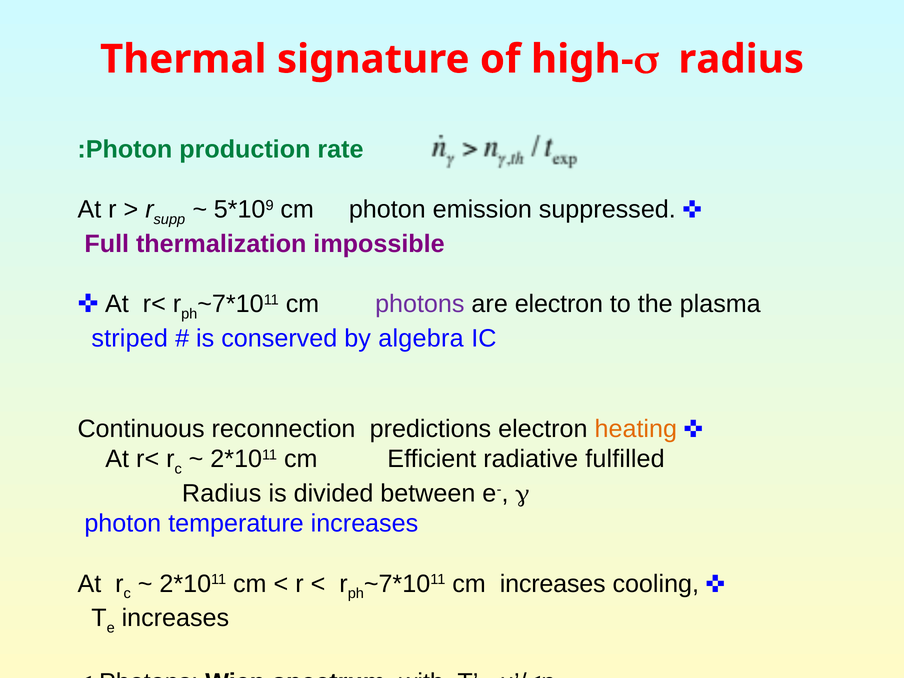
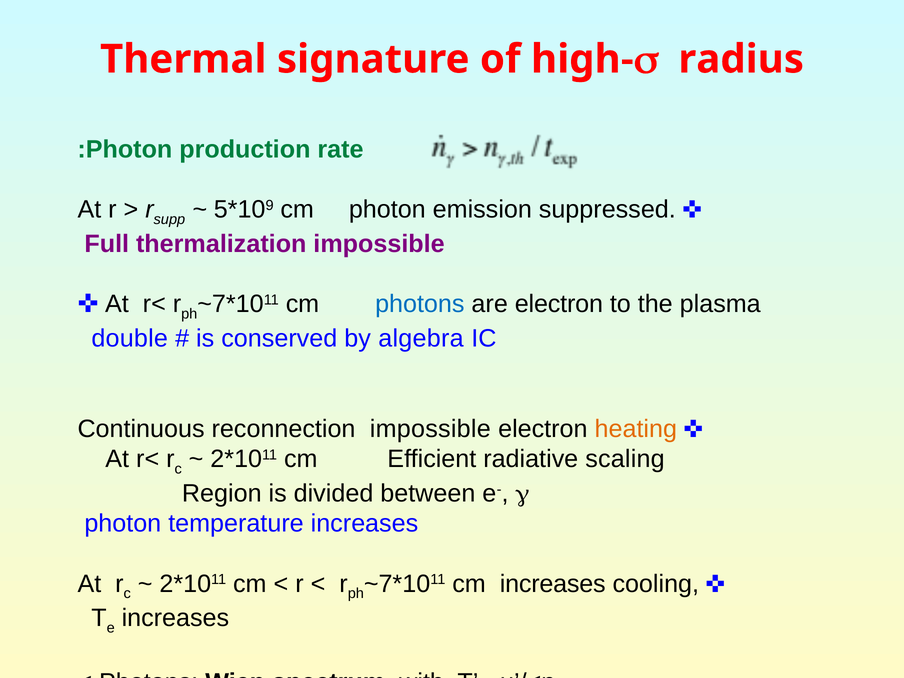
photons colour: purple -> blue (420, 304)
striped: striped -> double (130, 338)
predictions: predictions -> impossible (430, 429)
fulfilled: fulfilled -> scaling (625, 459)
Radius: Radius -> Region (222, 493)
